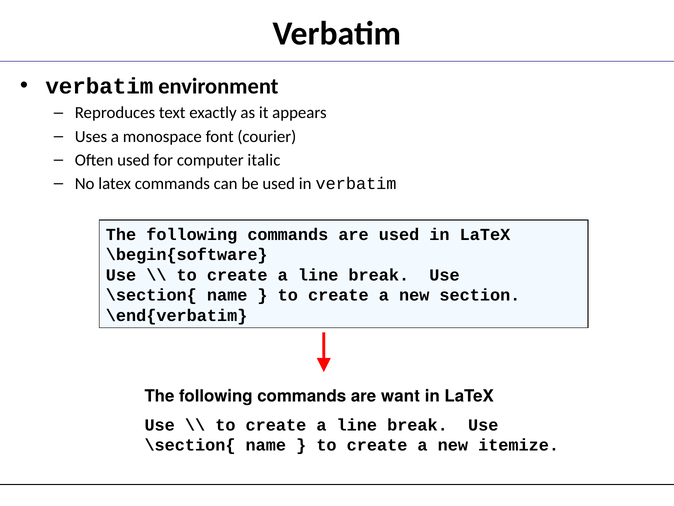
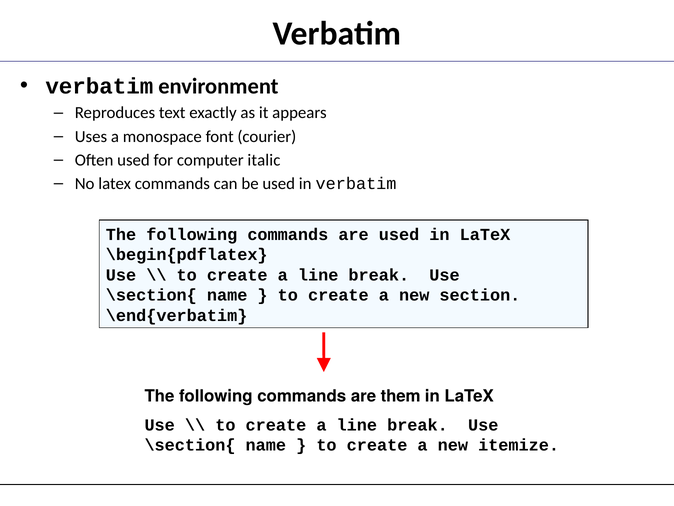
\begin{software: \begin{software -> \begin{pdflatex (187, 255)
want: want -> them (401, 396)
